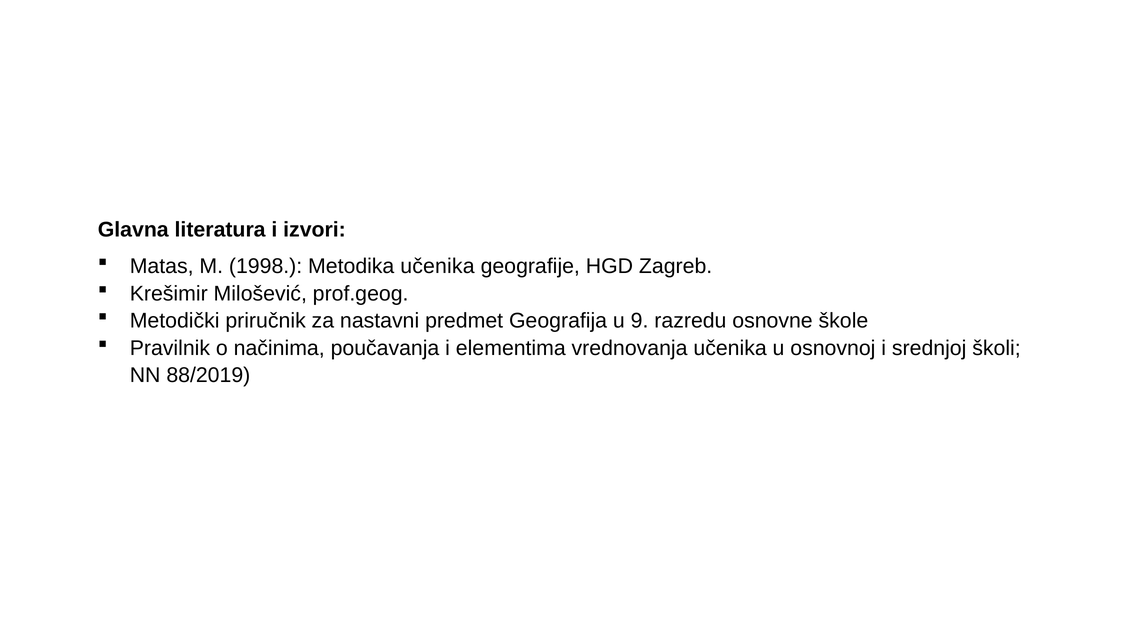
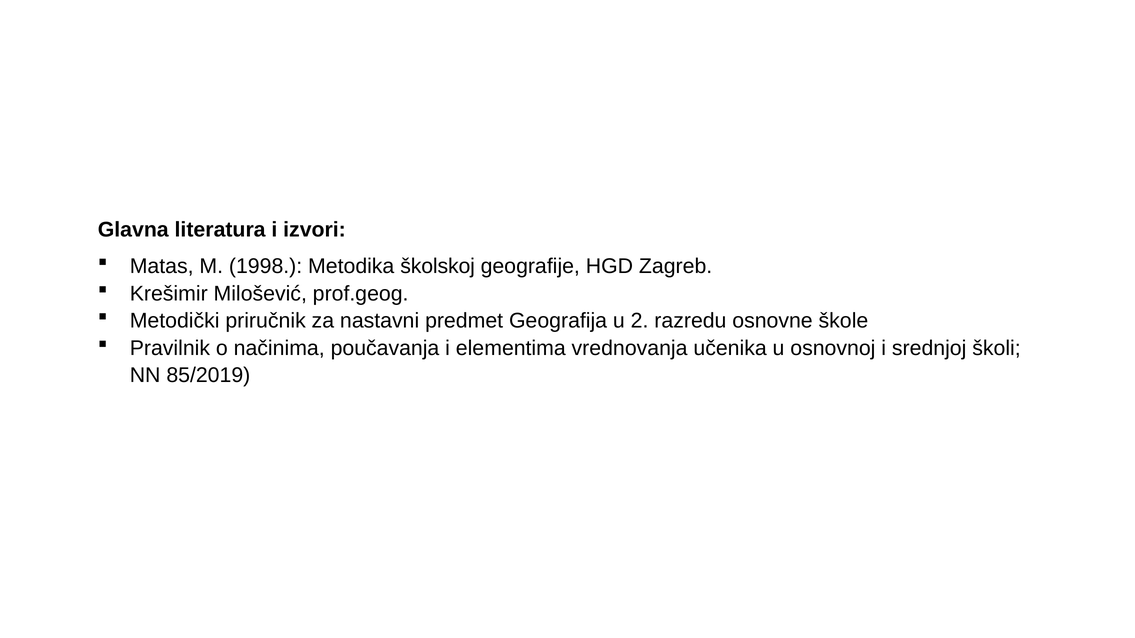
Metodika učenika: učenika -> školskoj (438, 266)
9: 9 -> 2 (640, 321)
88/2019: 88/2019 -> 85/2019 (208, 376)
